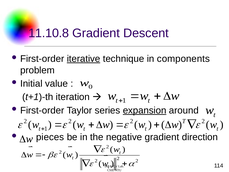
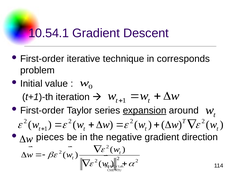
11.10.8: 11.10.8 -> 10.54.1 (49, 33)
iterative underline: present -> none (84, 59)
components: components -> corresponds (183, 59)
